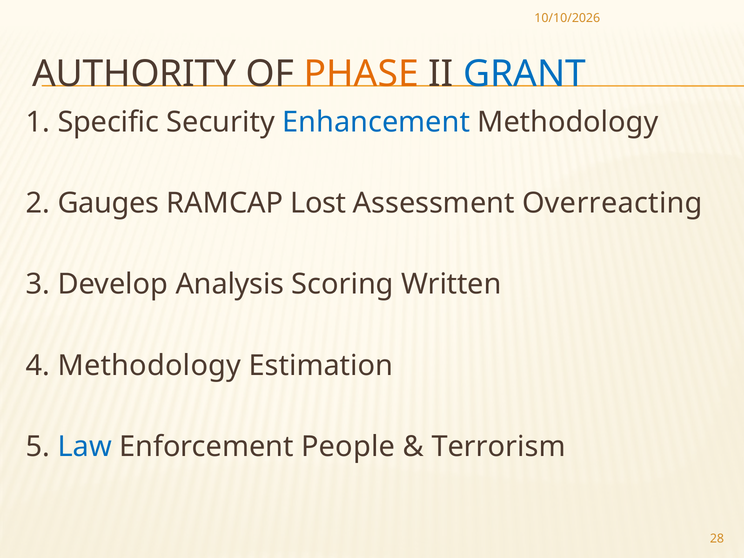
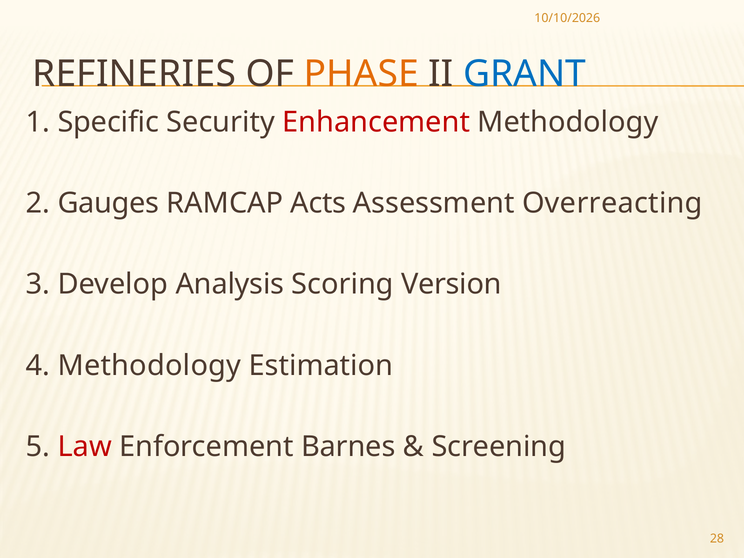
AUTHORITY: AUTHORITY -> REFINERIES (134, 74)
Enhancement colour: blue -> red (376, 122)
Lost: Lost -> Acts (318, 203)
Written: Written -> Version (451, 284)
Law colour: blue -> red (85, 447)
People: People -> Barnes (348, 447)
Terrorism: Terrorism -> Screening (499, 447)
